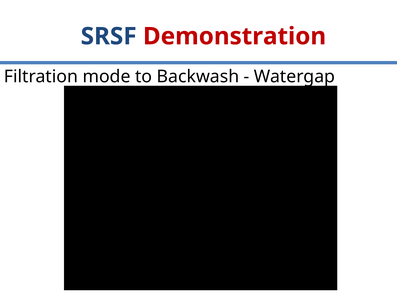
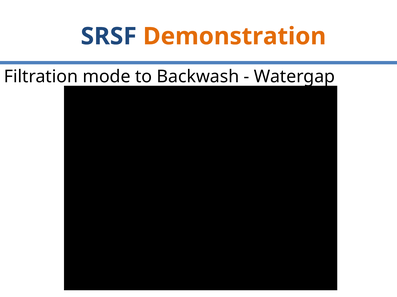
Demonstration colour: red -> orange (235, 36)
